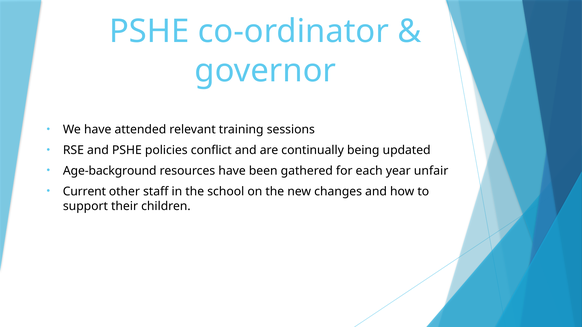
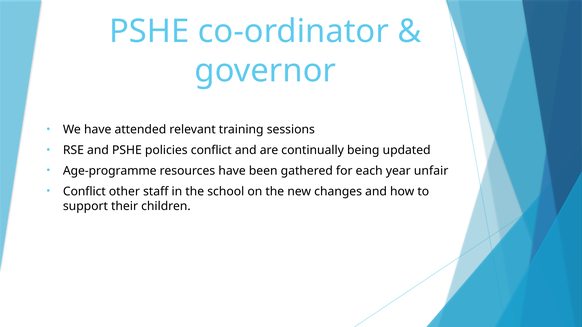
Age-background: Age-background -> Age-programme (110, 171)
Current: Current -> Conflict (84, 192)
